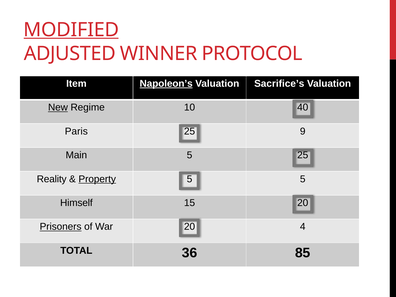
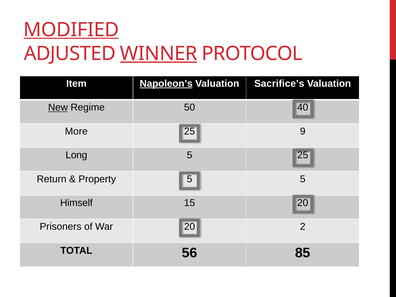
WINNER underline: none -> present (159, 54)
10: 10 -> 50 (190, 107)
Paris: Paris -> More (76, 131)
Main: Main -> Long (76, 155)
Reality: Reality -> Return (52, 179)
Property underline: present -> none (97, 179)
Prisoners underline: present -> none (61, 227)
4: 4 -> 2 (303, 227)
36: 36 -> 56 (190, 253)
